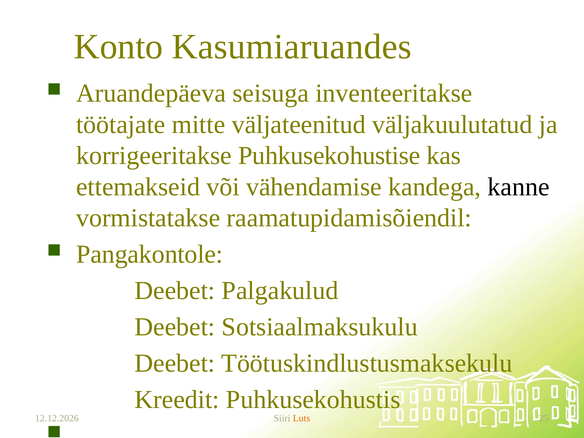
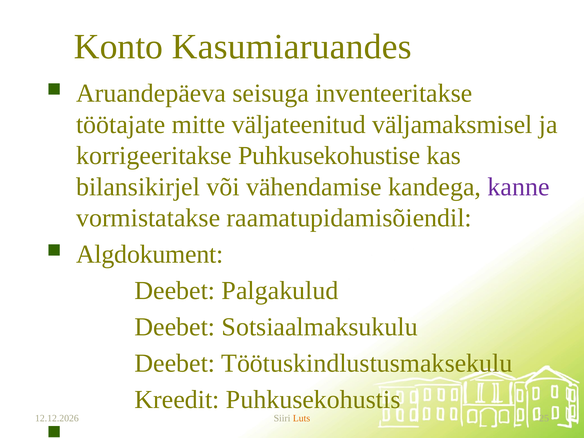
väljakuulutatud: väljakuulutatud -> väljamaksmisel (452, 124)
ettemakseid: ettemakseid -> bilansikirjel (138, 187)
kanne colour: black -> purple (519, 187)
Pangakontole: Pangakontole -> Algdokument (150, 254)
